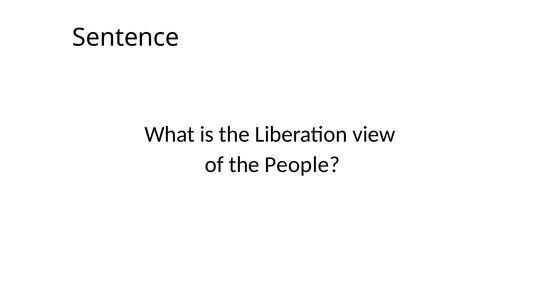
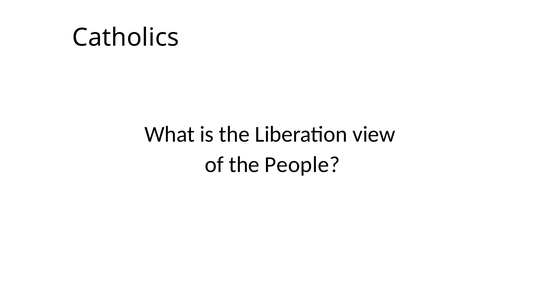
Sentence: Sentence -> Catholics (126, 38)
